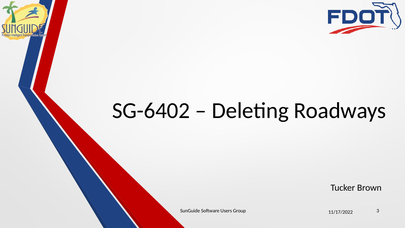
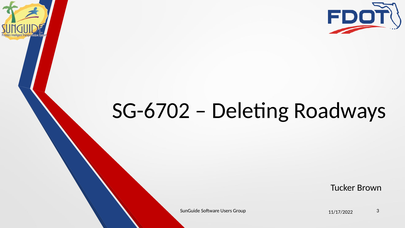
SG-6402: SG-6402 -> SG-6702 (151, 110)
